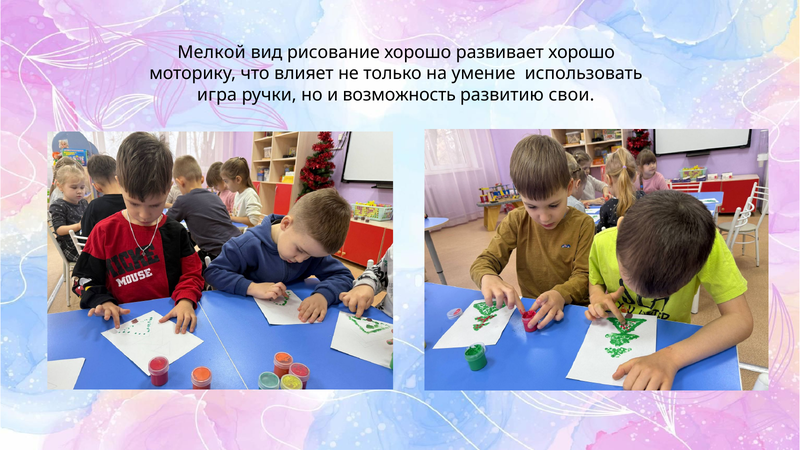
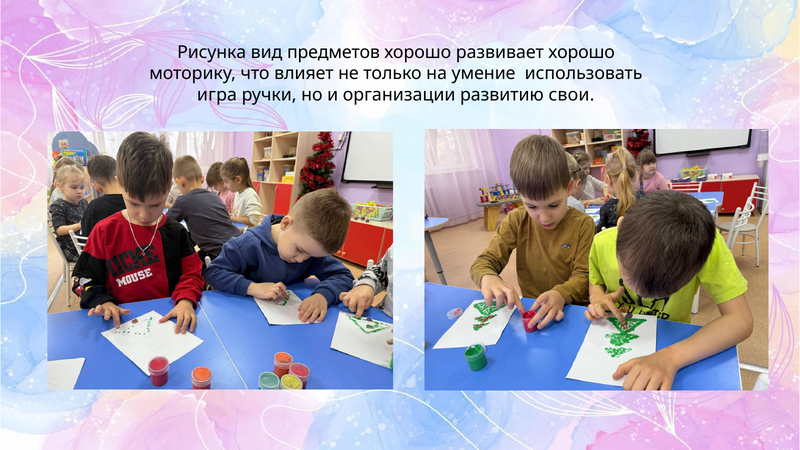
Мелкой: Мелкой -> Рисунка (212, 52)
рисование: рисование -> предметов (334, 52)
возможность: возможность -> организации (399, 95)
